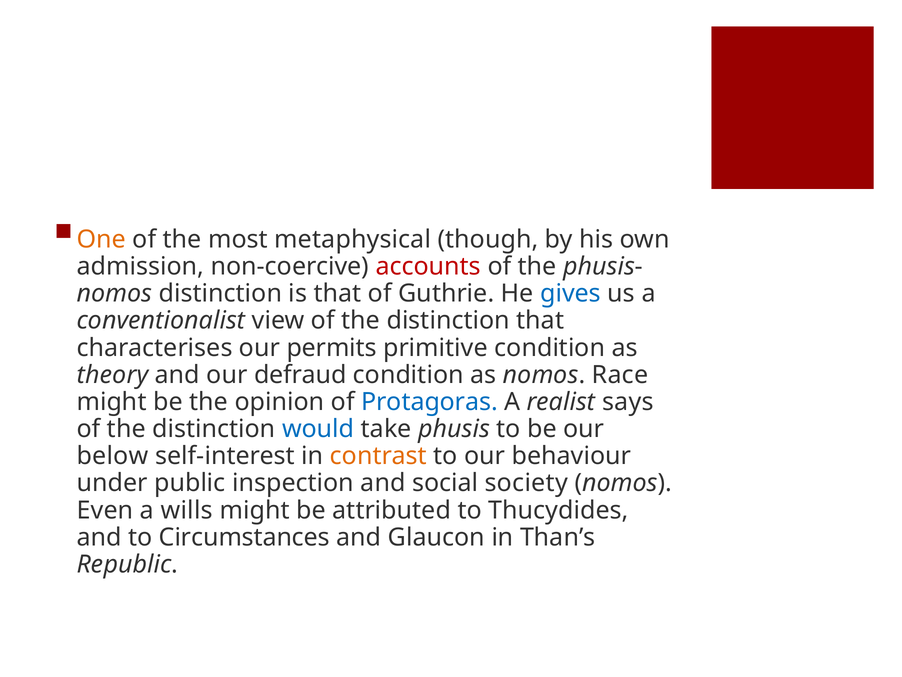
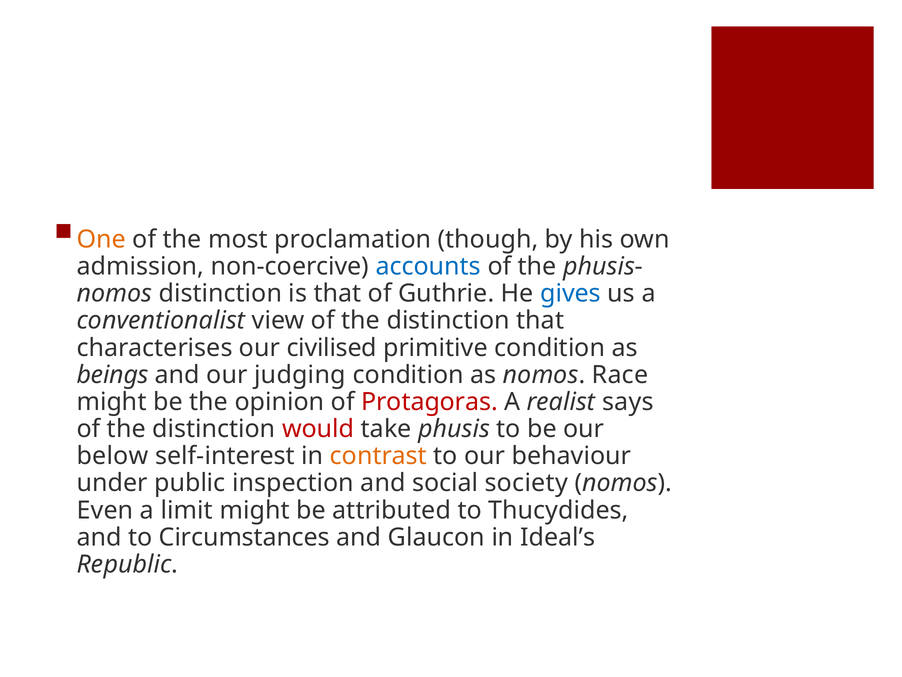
metaphysical: metaphysical -> proclamation (353, 239)
accounts colour: red -> blue (428, 266)
permits: permits -> civilised (332, 348)
theory: theory -> beings (113, 375)
defraud: defraud -> judging (300, 375)
Protagoras colour: blue -> red (430, 402)
would colour: blue -> red (318, 429)
wills: wills -> limit (187, 510)
Than’s: Than’s -> Ideal’s (558, 537)
